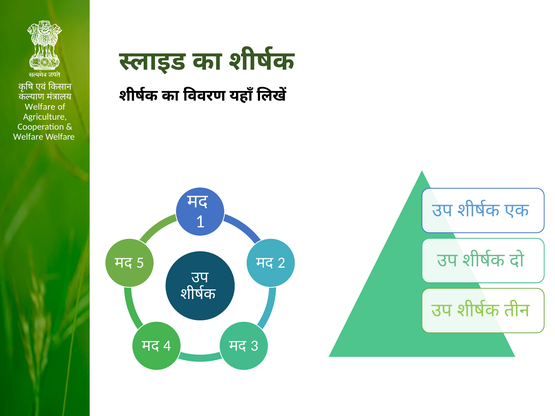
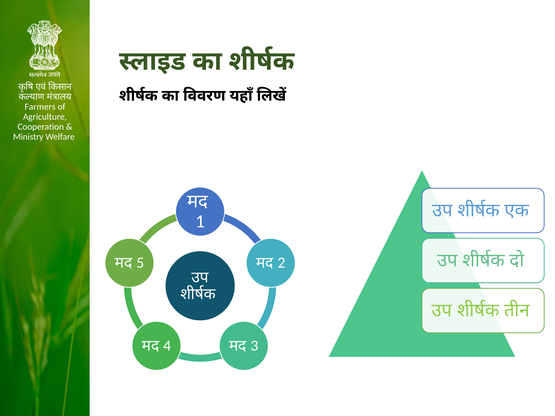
Welfare: Welfare -> Farmers (40, 107)
Welfare: Welfare -> Ministry (28, 137)
